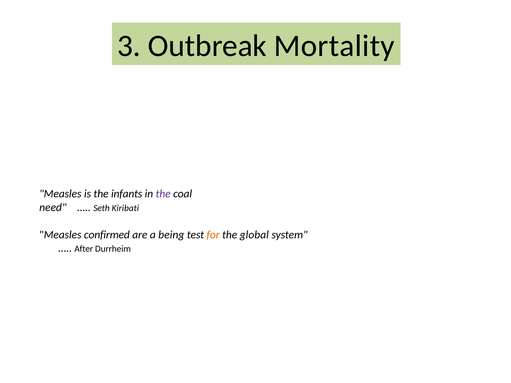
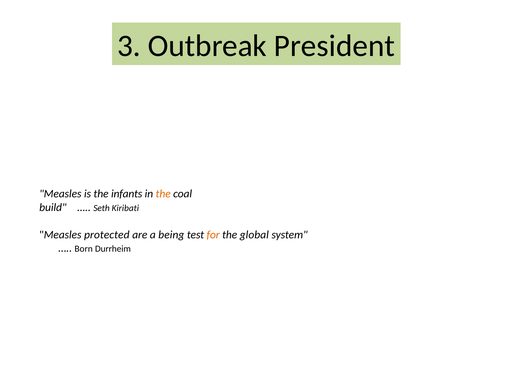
Mortality: Mortality -> President (334, 46)
the colour: purple -> orange (163, 194)
need: need -> build (53, 208)
confirmed: confirmed -> protected (107, 235)
After: After -> Born (84, 249)
